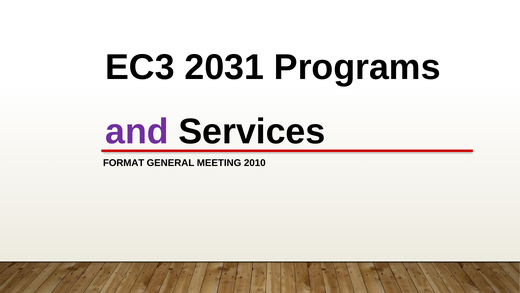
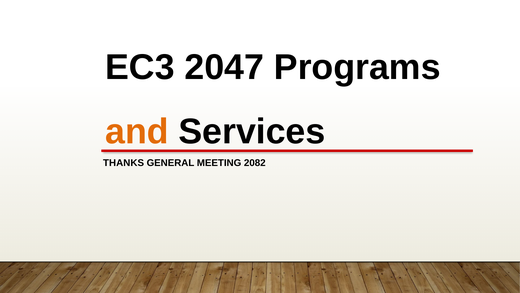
2031: 2031 -> 2047 (224, 67)
and colour: purple -> orange (137, 132)
FORMAT: FORMAT -> THANKS (124, 163)
2010: 2010 -> 2082 (255, 163)
